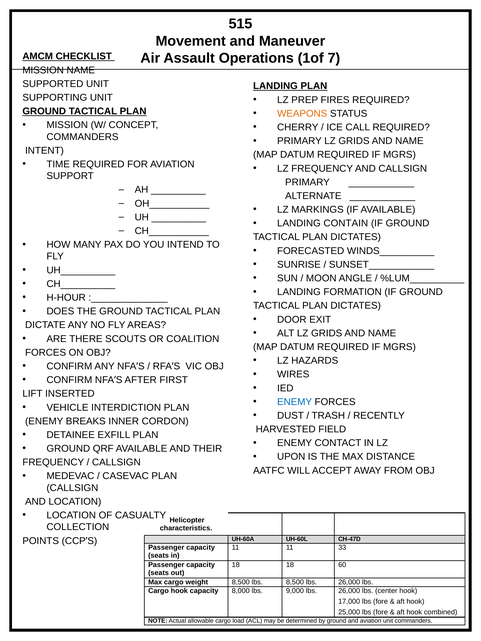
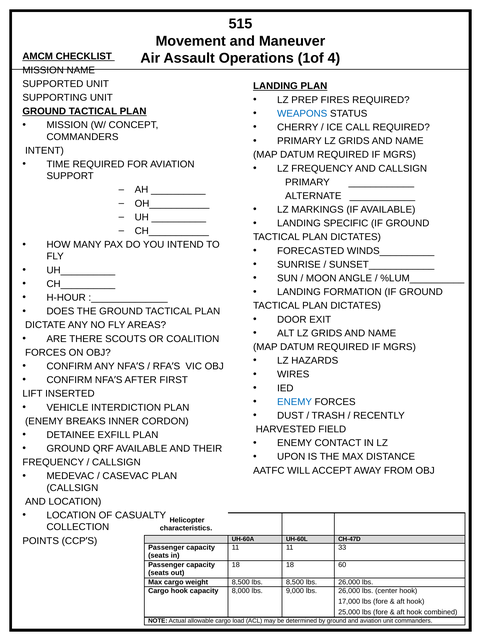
7: 7 -> 4 (334, 58)
WEAPONS colour: orange -> blue (302, 114)
CONTAIN: CONTAIN -> SPECIFIC (346, 223)
